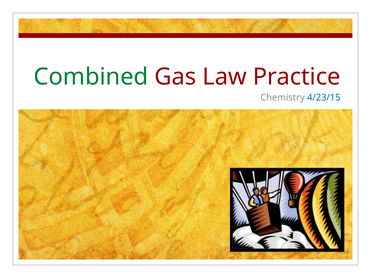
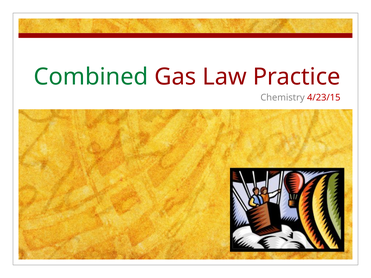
4/23/15 colour: blue -> red (324, 98)
